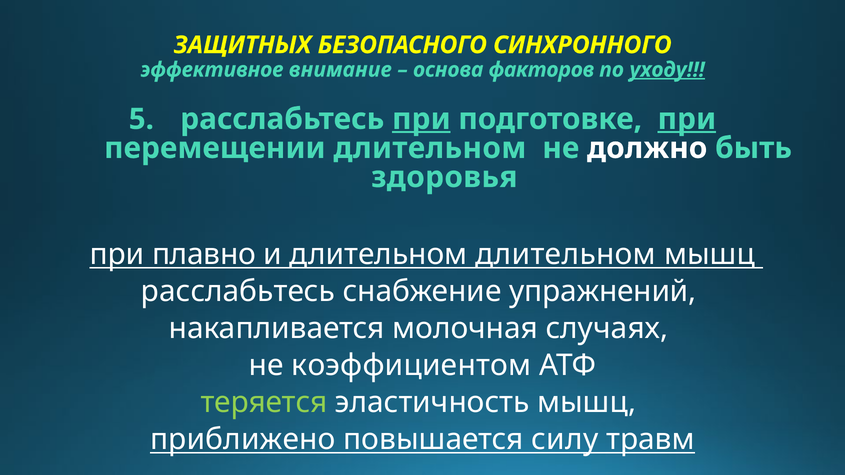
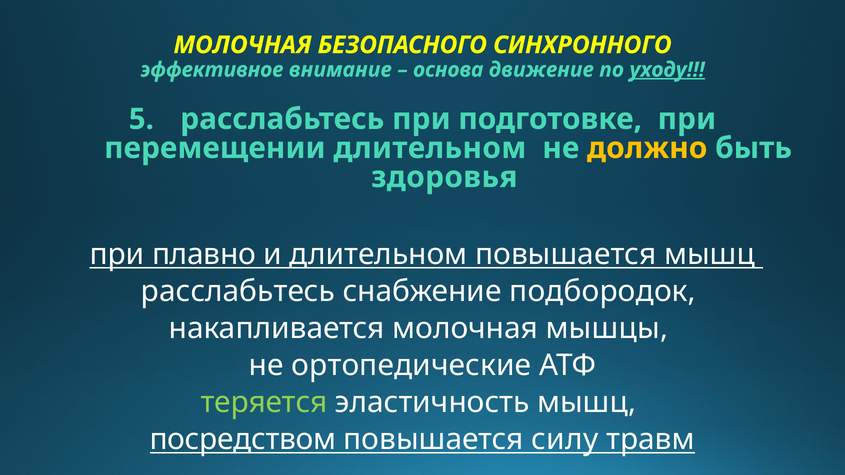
ЗАЩИТНЫХ: ЗАЩИТНЫХ -> МОЛОЧНАЯ (242, 45)
факторов: факторов -> движение (541, 70)
при underline: present -> none (421, 119)
при underline: present -> none (687, 119)
должно colour: white -> yellow (647, 148)
длительном длительном: длительном -> повышается (566, 255)
упражнений: упражнений -> подбородок (603, 292)
случаях: случаях -> мышцы (607, 329)
коэффициентом: коэффициентом -> ортопедические (411, 366)
приближено: приближено -> посредством (243, 440)
